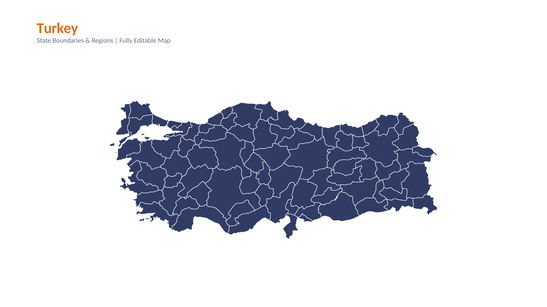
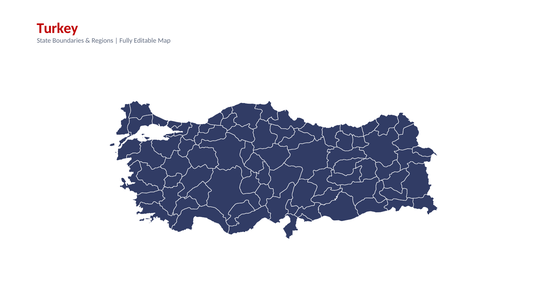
Turkey colour: orange -> red (57, 28)
